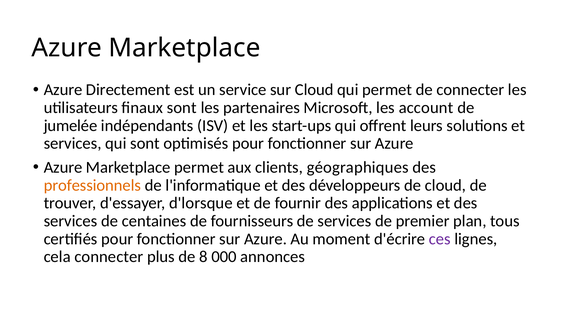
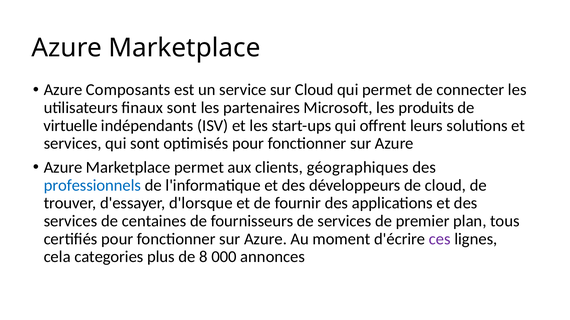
Directement: Directement -> Composants (128, 90)
account: account -> produits (426, 108)
jumelée: jumelée -> virtuelle (71, 126)
professionnels colour: orange -> blue (92, 186)
cela connecter: connecter -> categories (109, 257)
